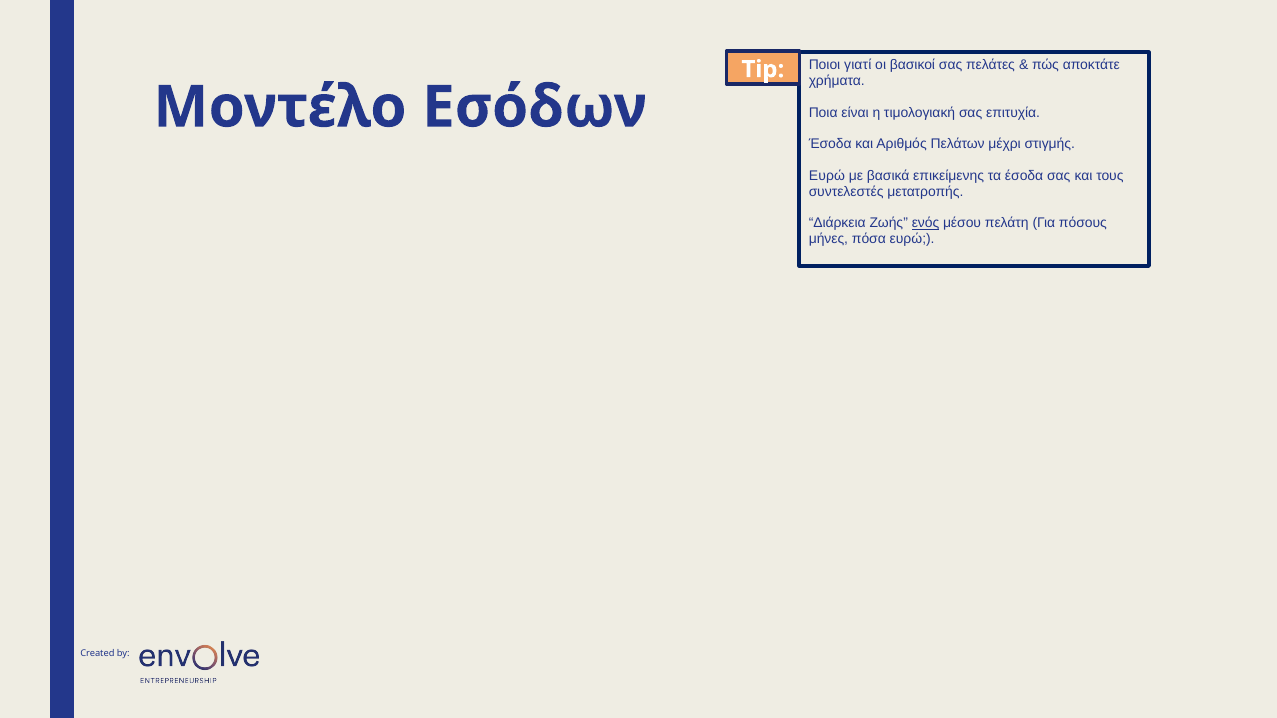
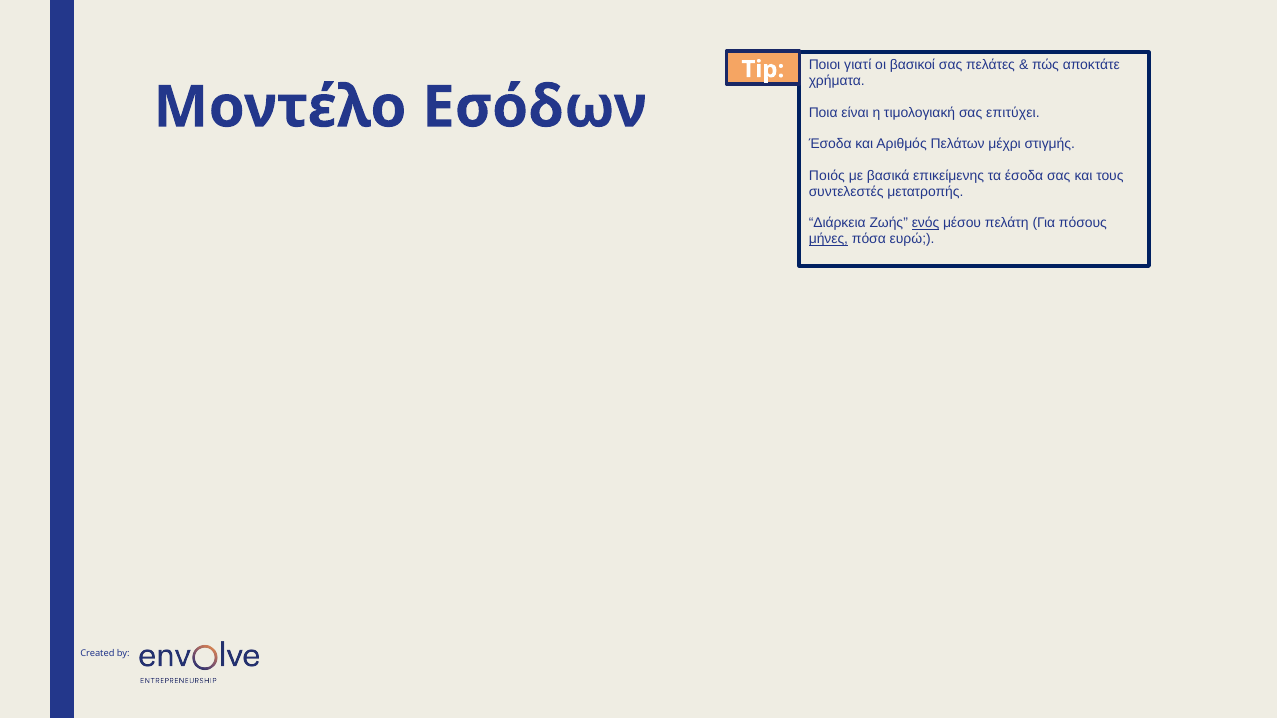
επιτυχία: επιτυχία -> επιτύχει (1013, 113)
Ευρώ: Ευρώ -> Ποιός (827, 176)
μήνες underline: none -> present (828, 239)
